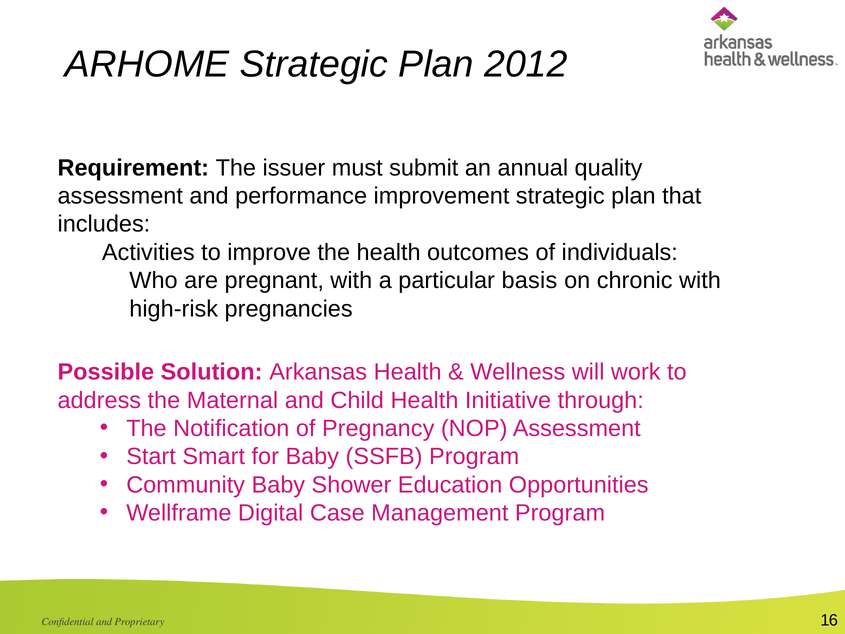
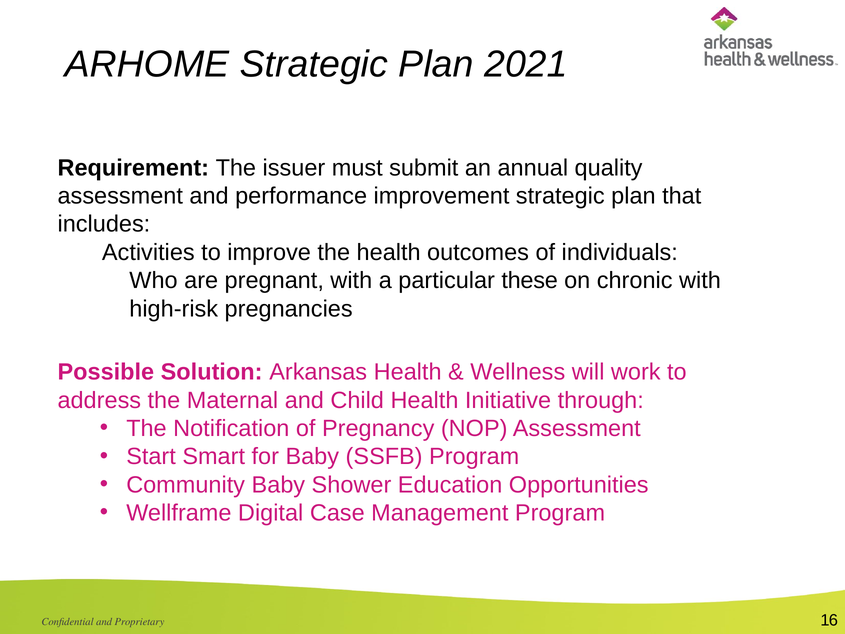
2012: 2012 -> 2021 (526, 65)
basis: basis -> these (530, 280)
